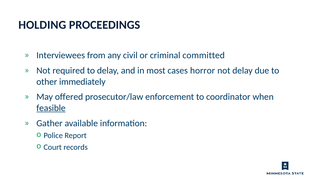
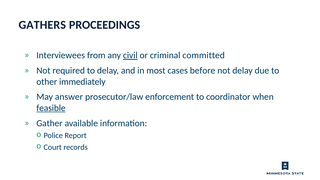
HOLDING: HOLDING -> GATHERS (42, 25)
civil underline: none -> present (130, 55)
horror: horror -> before (203, 71)
offered: offered -> answer (69, 97)
